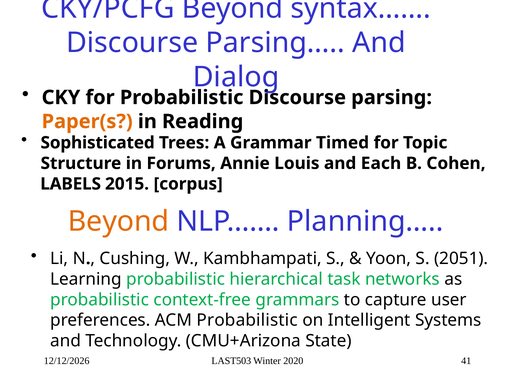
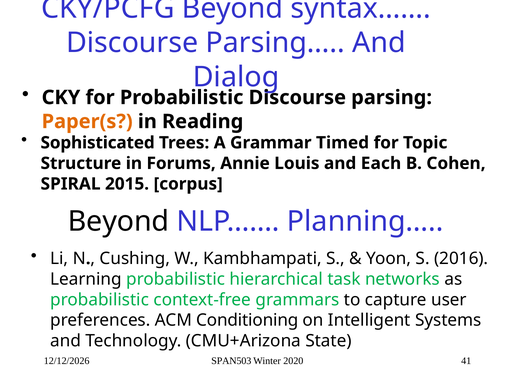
LABELS: LABELS -> SPIRAL (71, 184)
Beyond colour: orange -> black (119, 222)
2051: 2051 -> 2016 (461, 259)
ACM Probabilistic: Probabilistic -> Conditioning (247, 321)
LAST503: LAST503 -> SPAN503 (231, 361)
